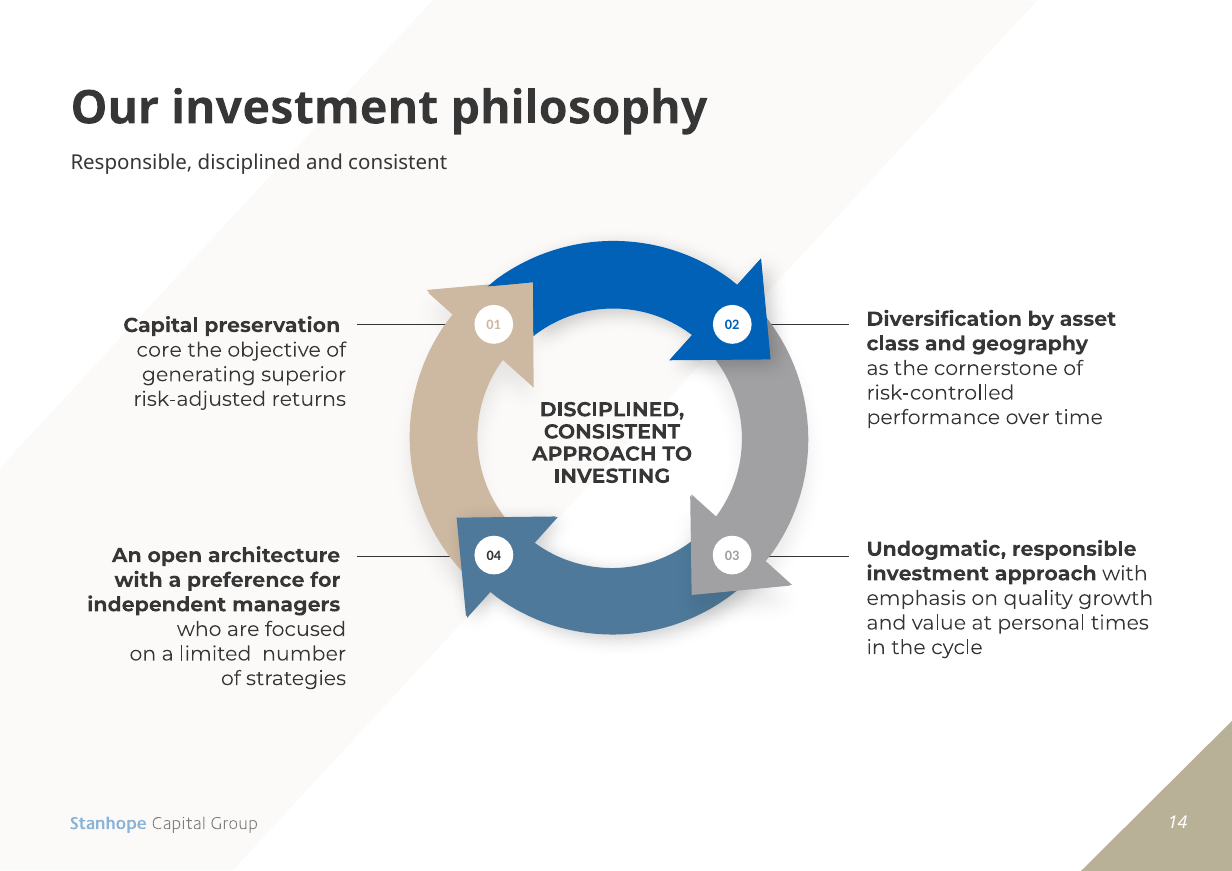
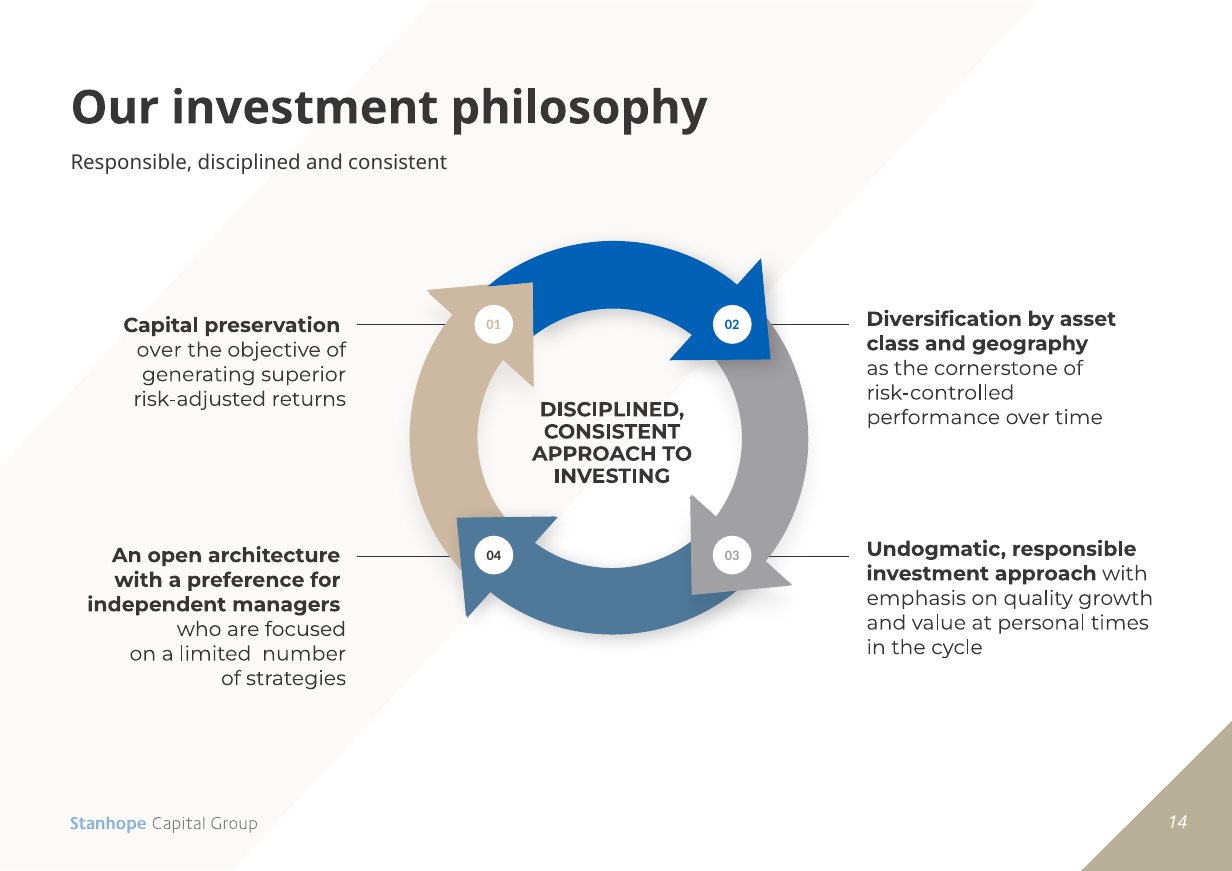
core: core -> over (159, 350)
